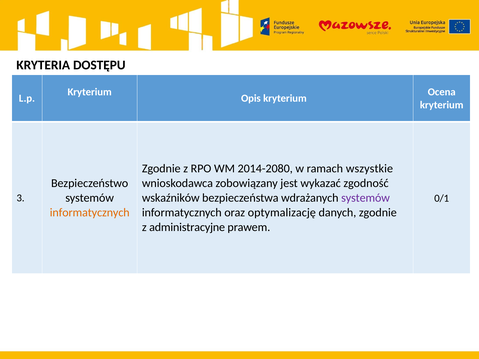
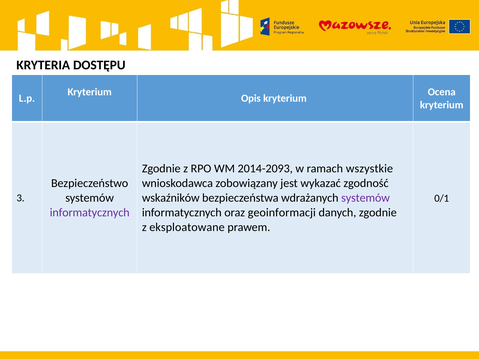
2014-2080: 2014-2080 -> 2014-2093 (265, 169)
informatycznych colour: orange -> purple (90, 213)
optymalizację: optymalizację -> geoinformacji (282, 213)
administracyjne: administracyjne -> eksploatowane (187, 227)
